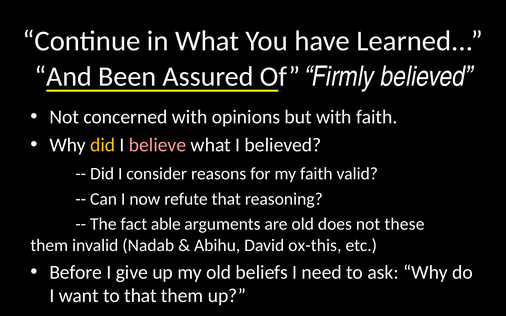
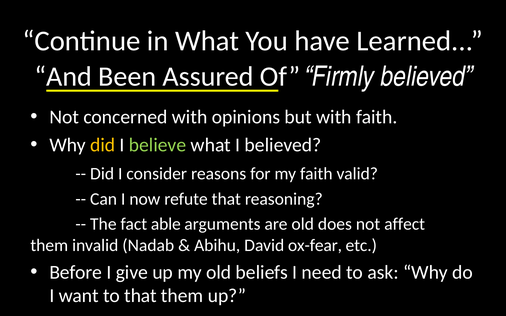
believe colour: pink -> light green (158, 145)
these: these -> affect (405, 224)
ox-this: ox-this -> ox-fear (315, 245)
